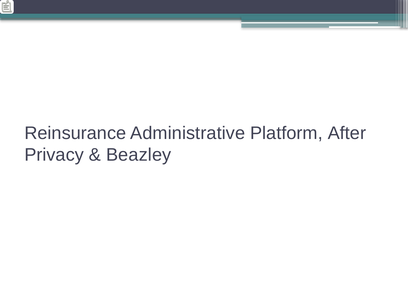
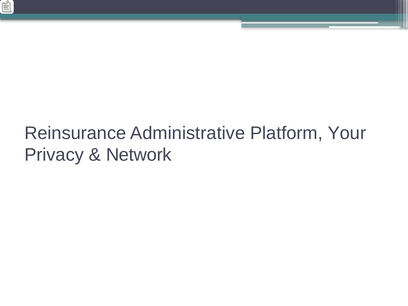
After: After -> Your (347, 133)
Beazley: Beazley -> Network (139, 155)
